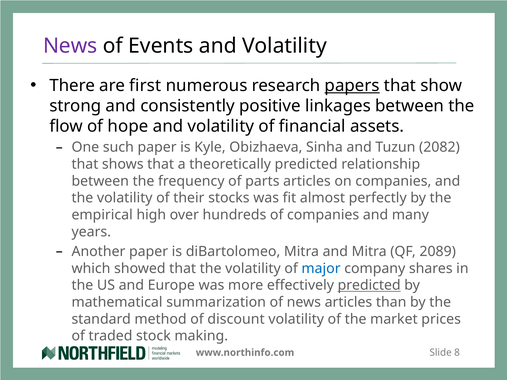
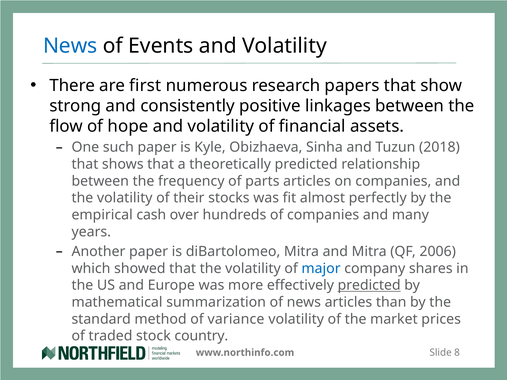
News colour: purple -> blue (70, 46)
papers underline: present -> none (352, 86)
2082: 2082 -> 2018 (439, 147)
high: high -> cash (151, 215)
2089: 2089 -> 2006 (438, 252)
discount: discount -> variance (236, 319)
making: making -> country (201, 336)
